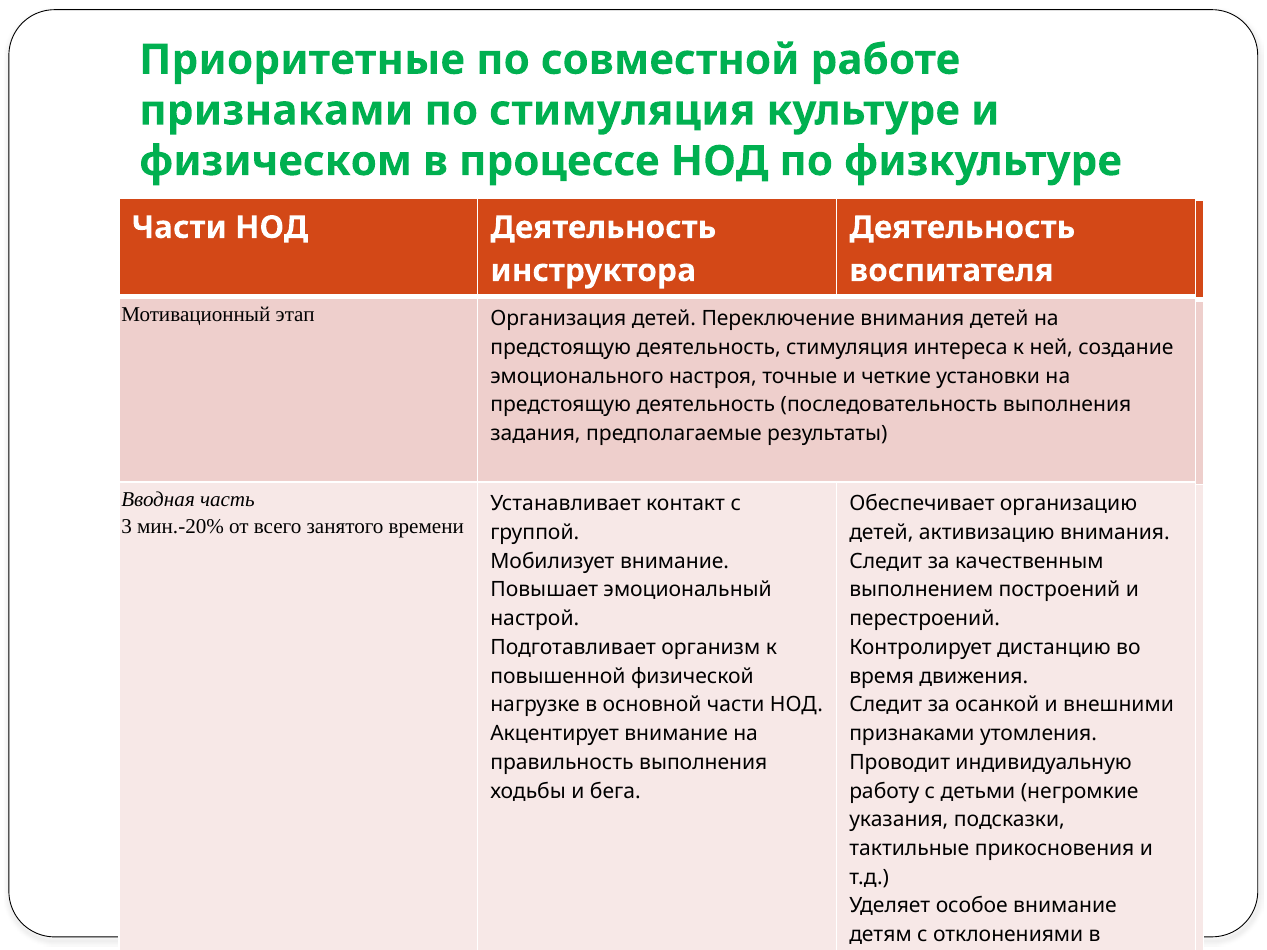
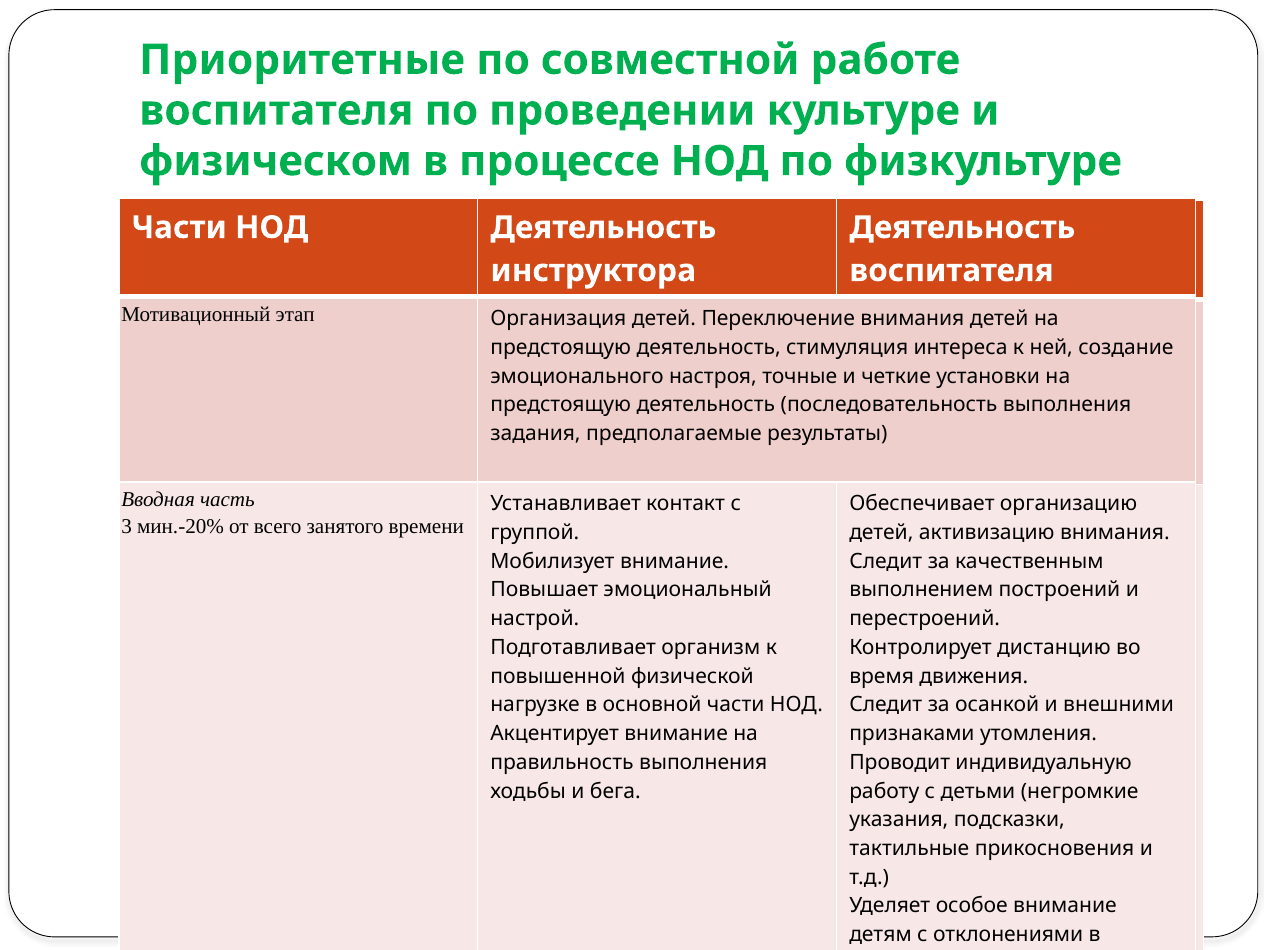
признаками: признаками -> воспитателя (276, 111)
по стимуляция: стимуляция -> проведении (622, 111)
